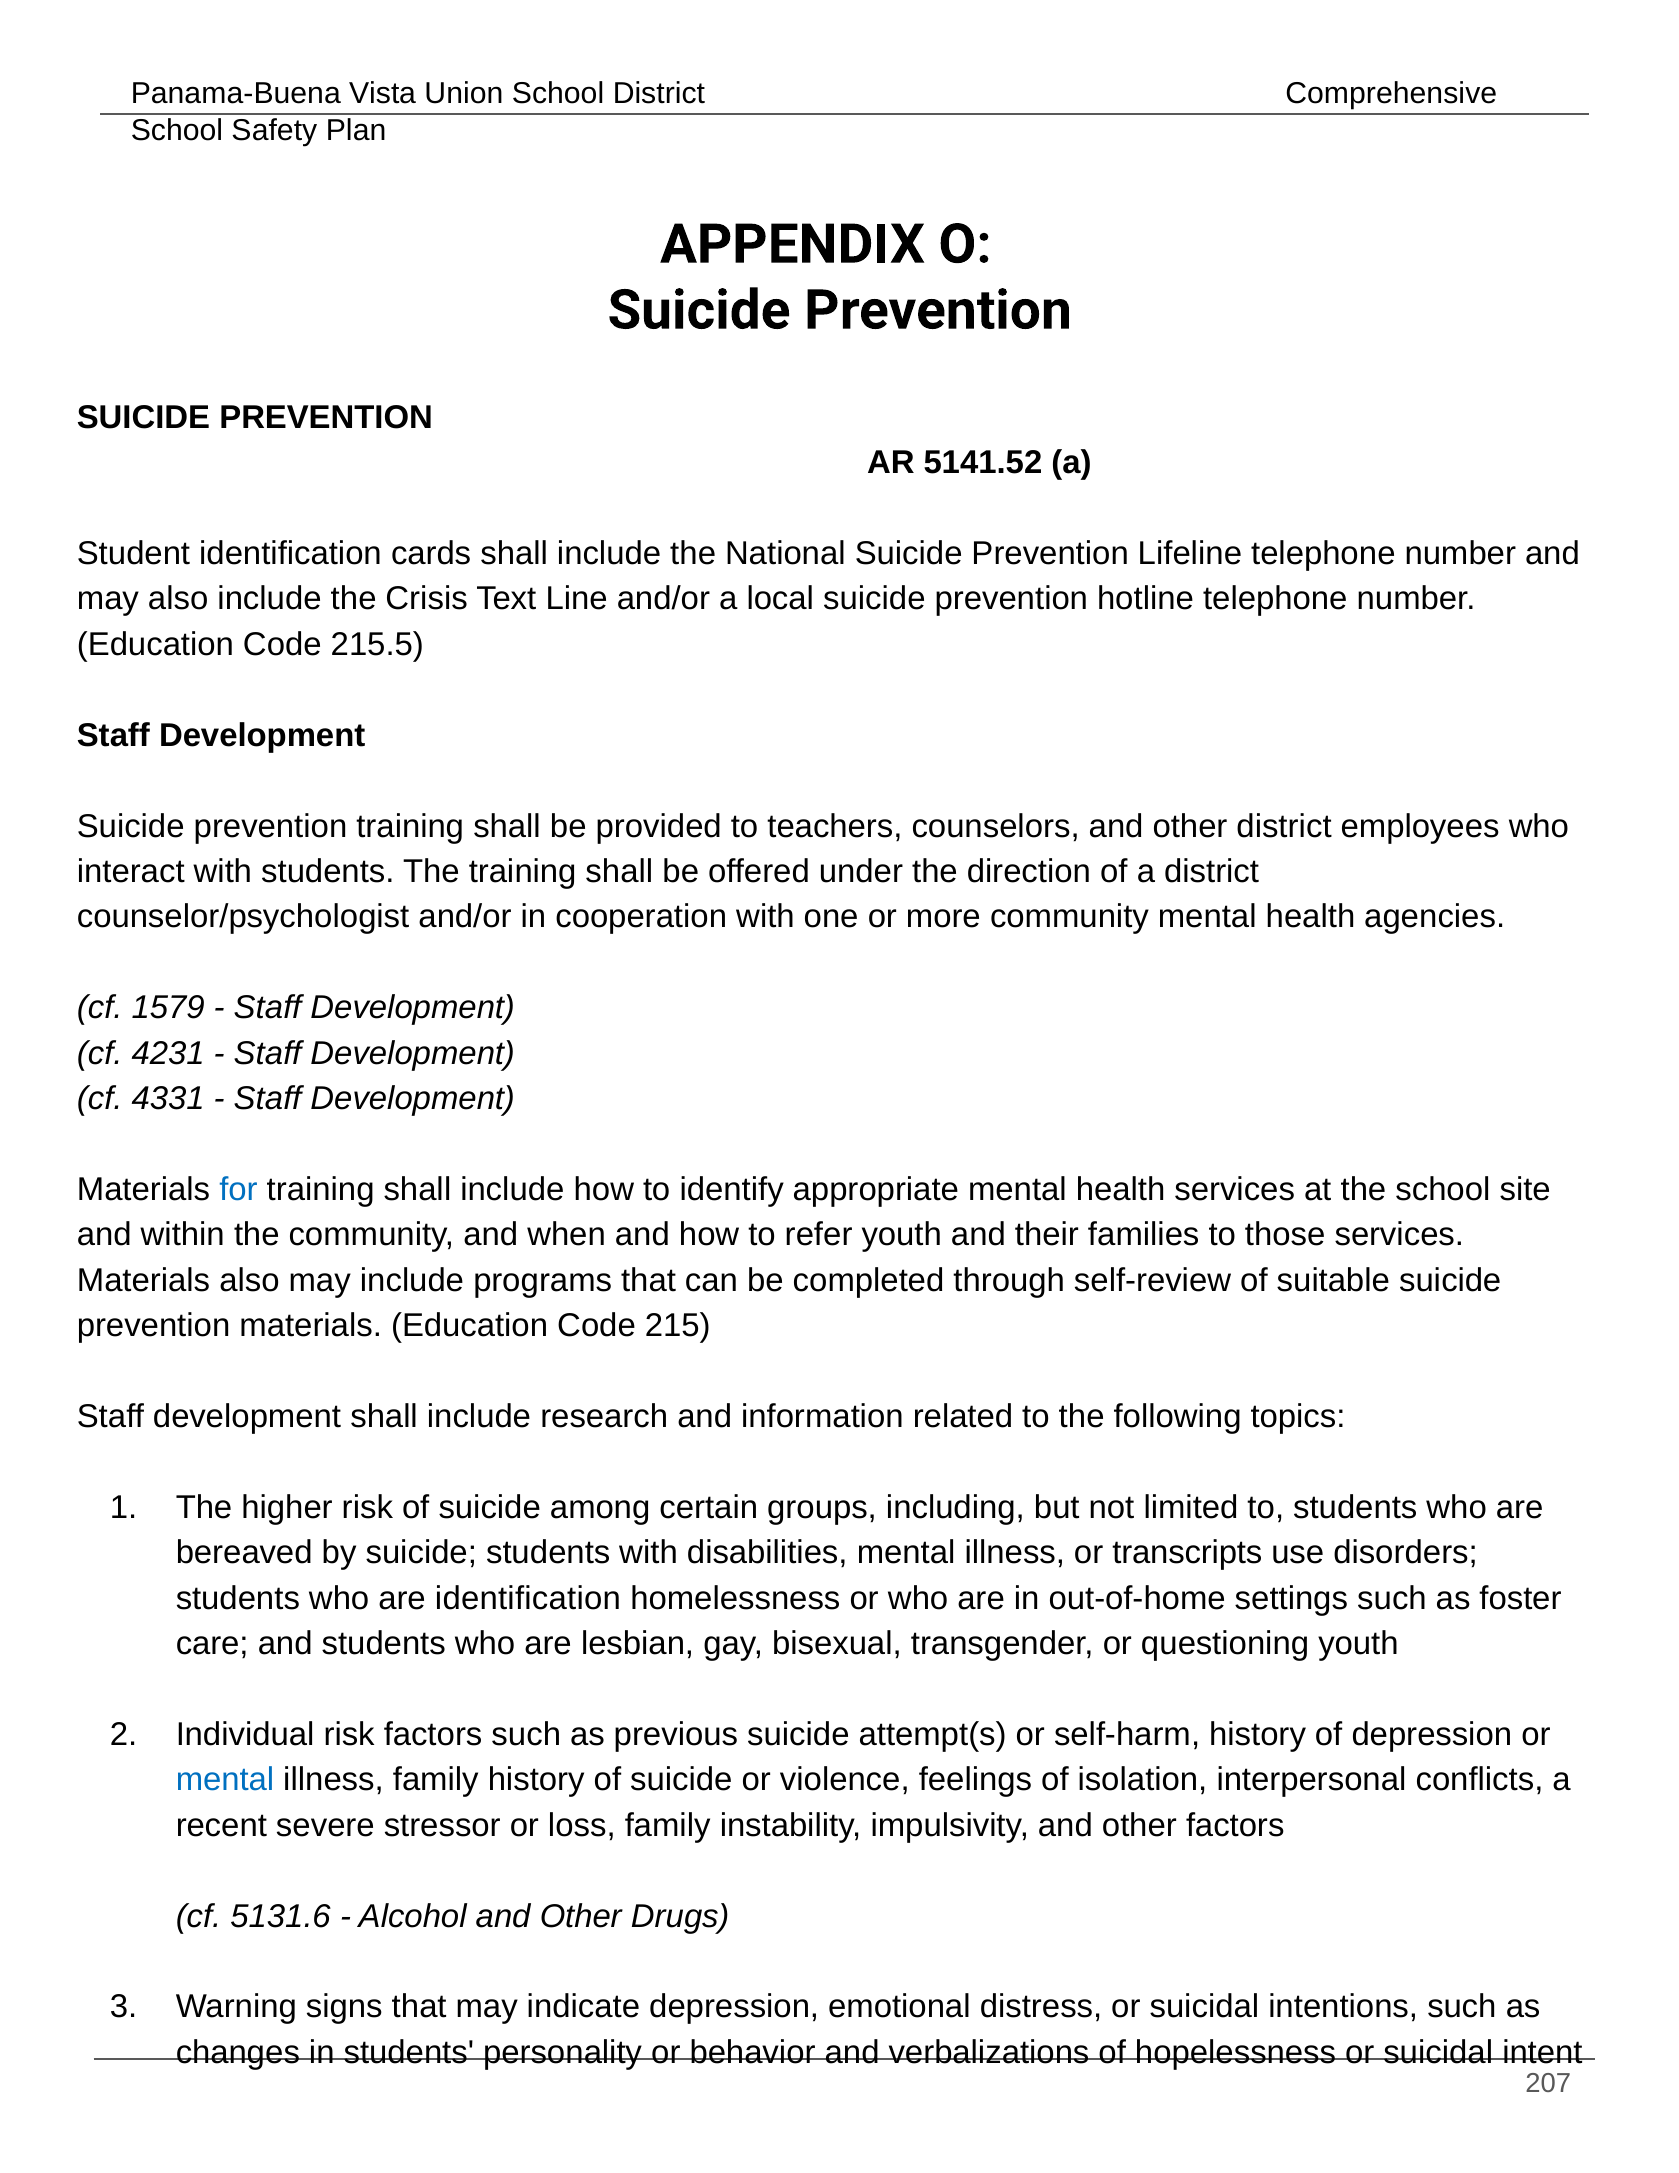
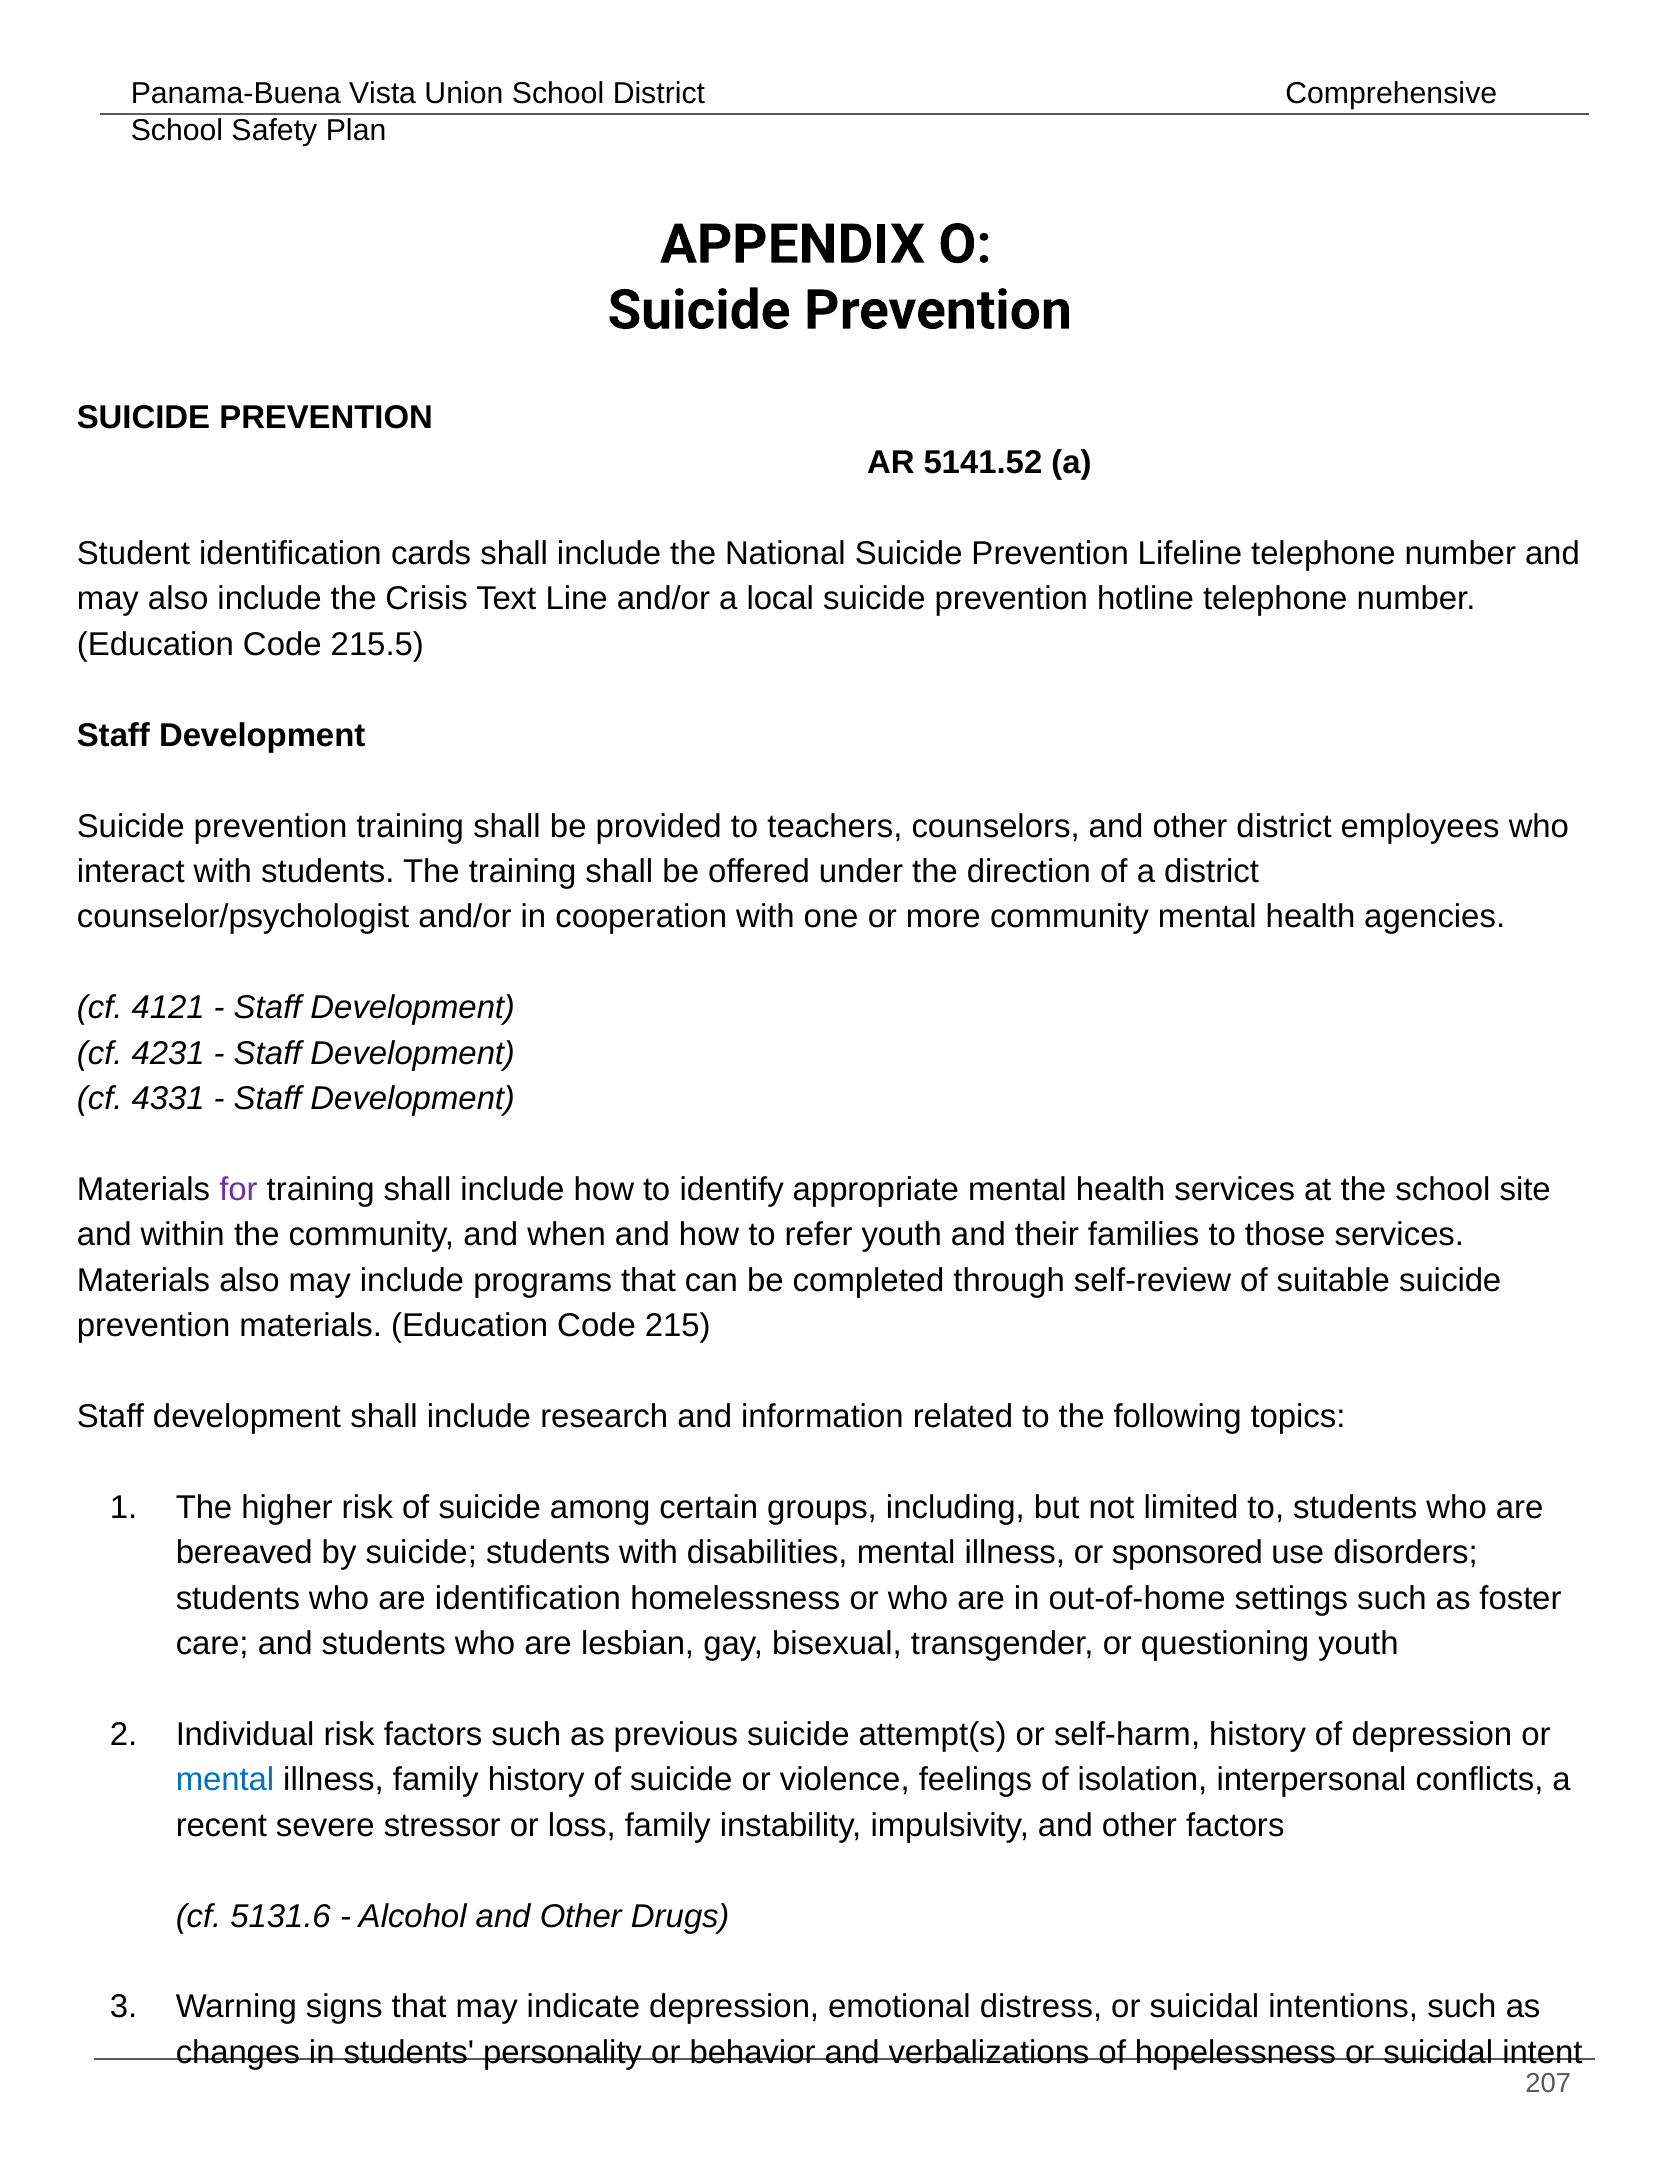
1579: 1579 -> 4121 (168, 1008)
for colour: blue -> purple (238, 1189)
transcripts: transcripts -> sponsored (1187, 1553)
